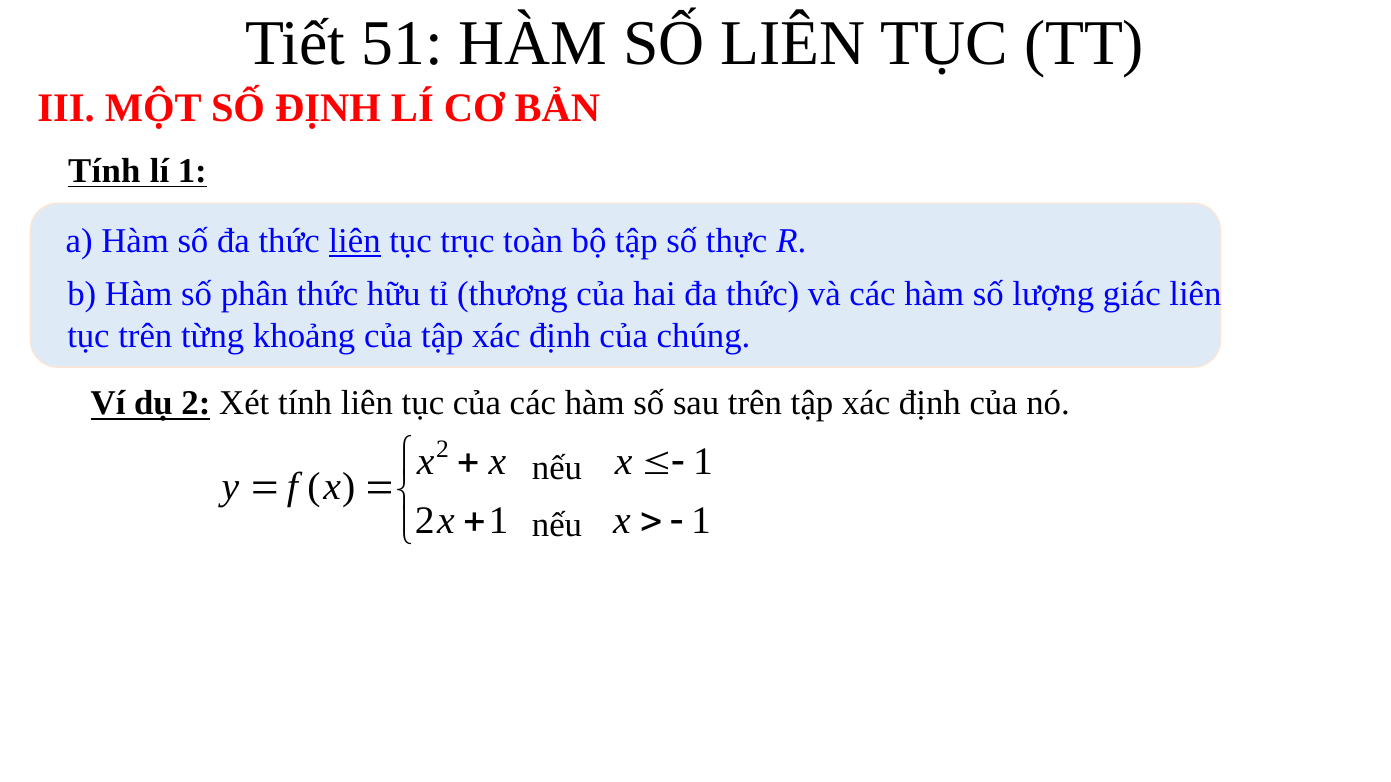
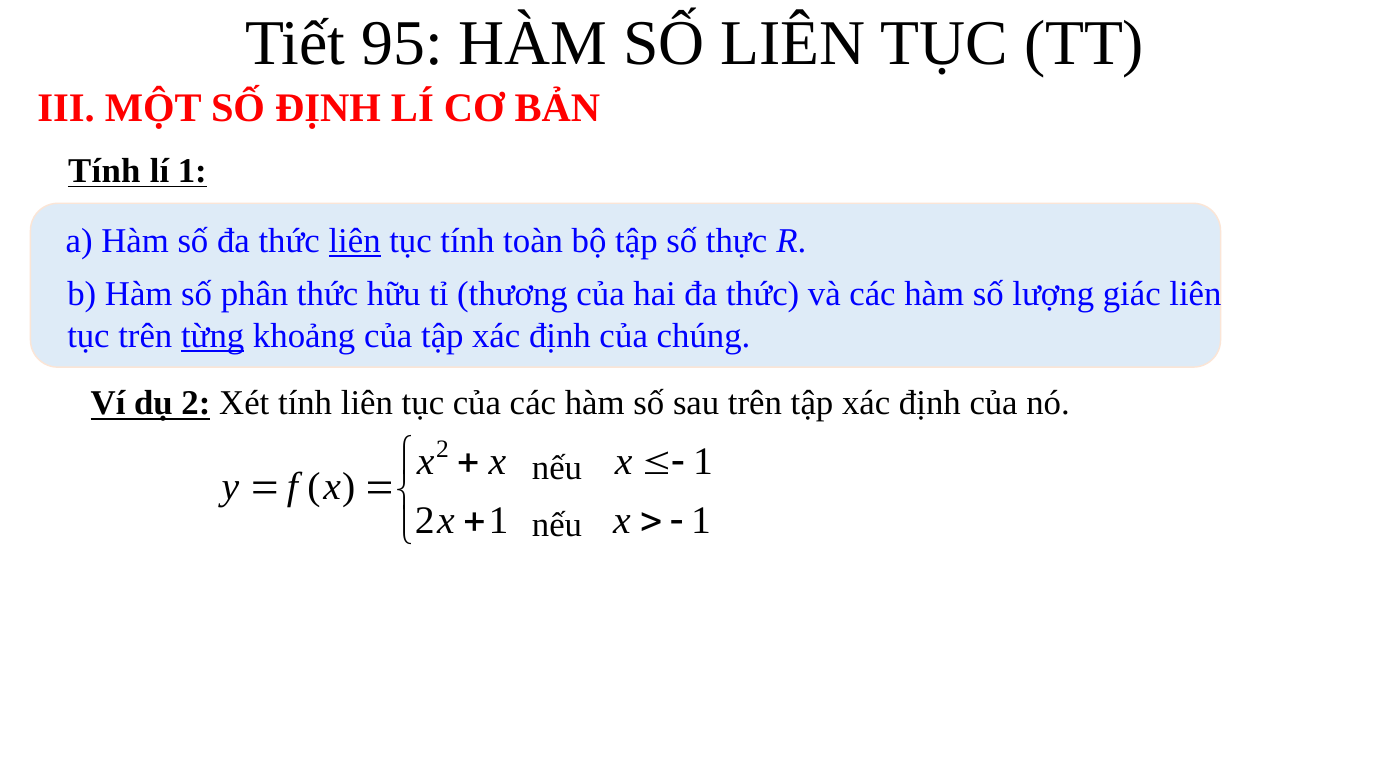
51: 51 -> 95 (402, 43)
tục trục: trục -> tính (467, 241)
từng underline: none -> present (213, 336)
